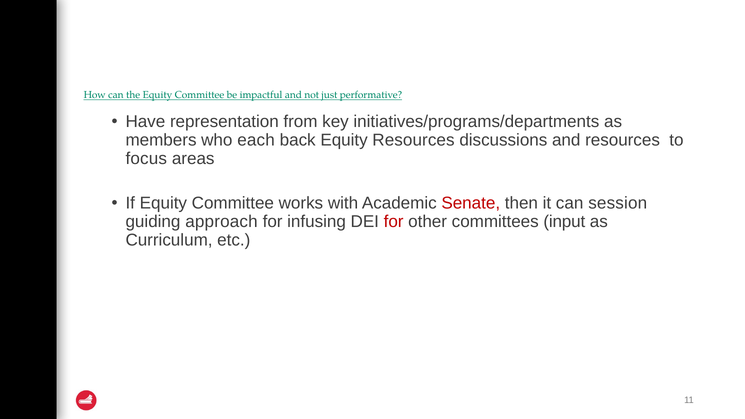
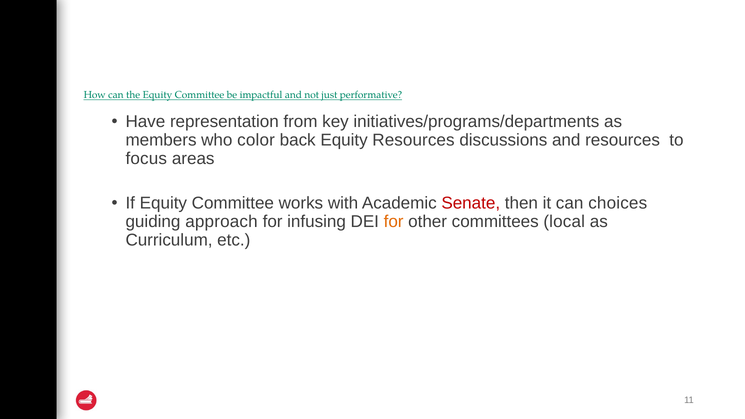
each: each -> color (256, 140)
session: session -> choices (618, 203)
for colour: red -> orange (394, 222)
input: input -> local (564, 222)
